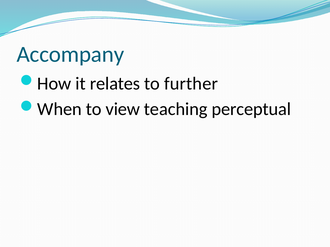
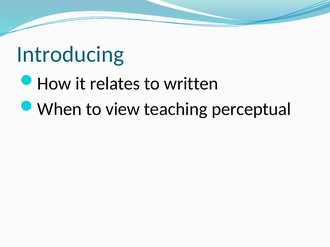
Accompany: Accompany -> Introducing (70, 55)
further: further -> written (191, 84)
